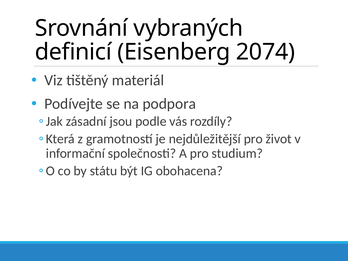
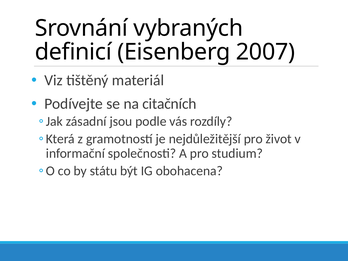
2074: 2074 -> 2007 (266, 52)
podpora: podpora -> citačních (169, 104)
